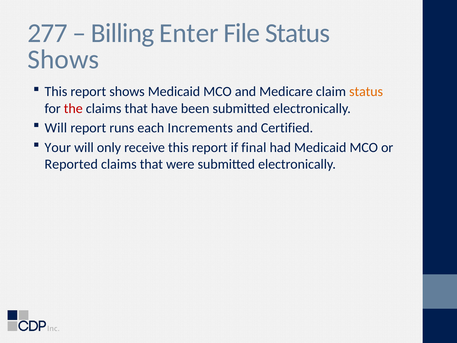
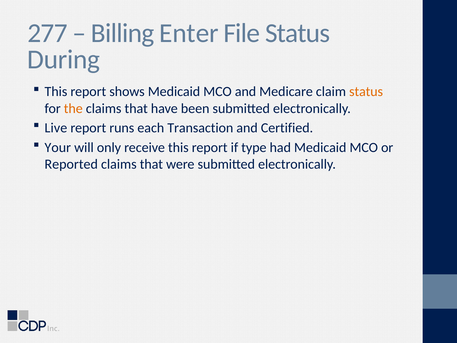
Shows: Shows -> During (64, 59)
the colour: red -> orange (73, 108)
Will: Will -> Live (56, 128)
Increments: Increments -> Transaction (200, 128)
final: final -> type (254, 147)
